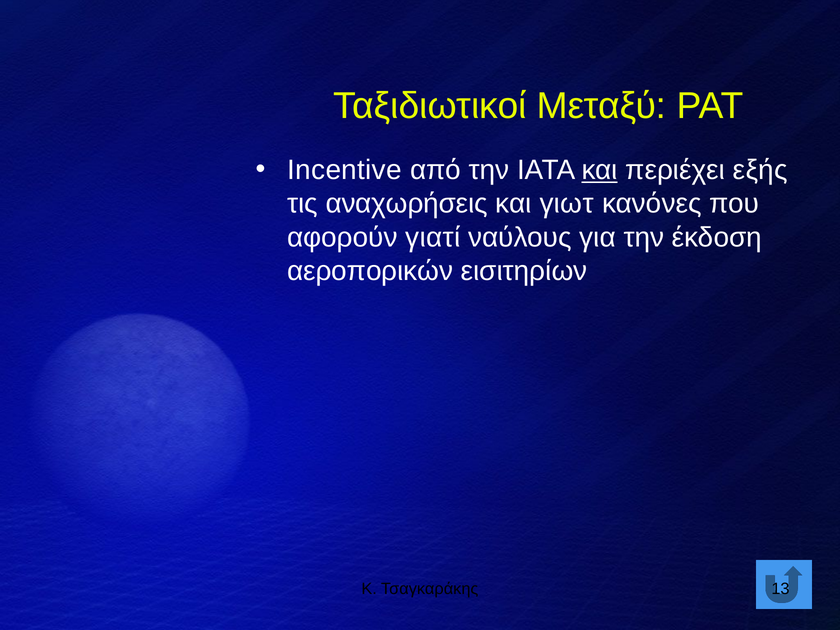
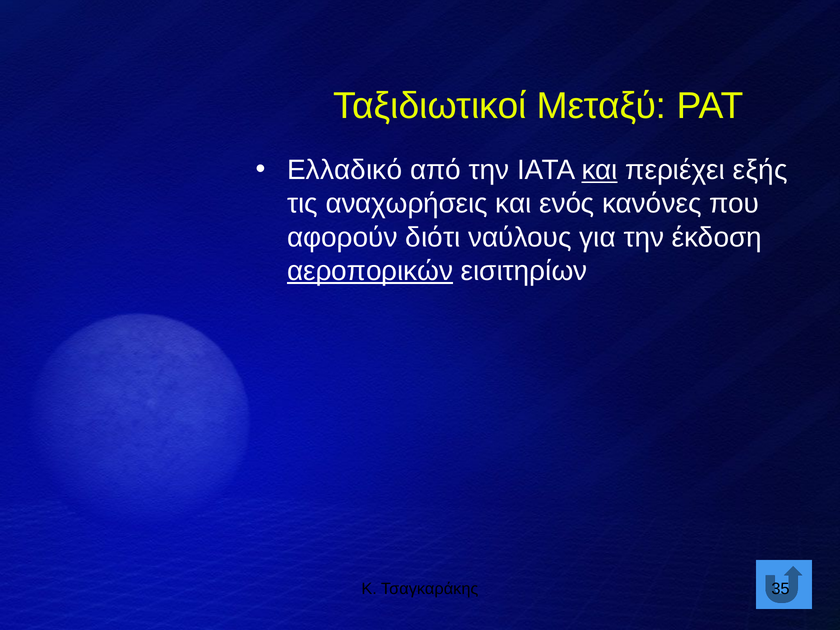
Incentive: Incentive -> Ελλαδικό (345, 170)
γιωτ: γιωτ -> ενός (567, 204)
γιατί: γιατί -> διότι (433, 237)
αεροπορικών underline: none -> present (370, 271)
13: 13 -> 35 (780, 589)
